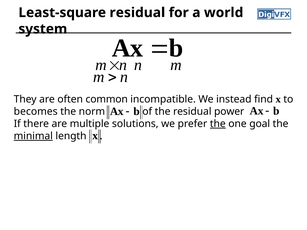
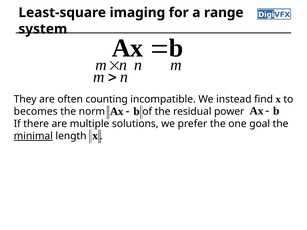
Least-square residual: residual -> imaging (137, 13)
world: world -> range (224, 13)
common: common -> counting (107, 99)
the underline: present -> none (218, 124)
